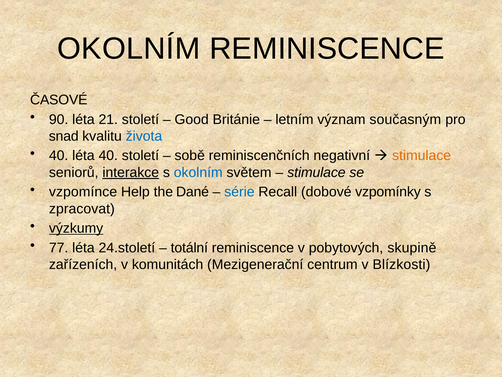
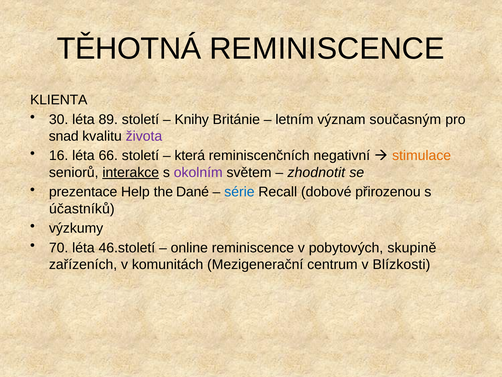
OKOLNÍM: OKOLNÍM -> TĚHOTNÁ (129, 49)
ČASOVÉ: ČASOVÉ -> KLIENTA (59, 100)
90: 90 -> 30 (59, 119)
21: 21 -> 89 (108, 119)
Good: Good -> Knihy (192, 119)
života colour: blue -> purple (144, 136)
40: 40 -> 16 (59, 156)
léta 40: 40 -> 66 (108, 156)
sobě: sobě -> která (190, 156)
okolním colour: blue -> purple (198, 172)
stimulace: stimulace -> zhodnotit (316, 172)
vzpomínce: vzpomínce -> prezentace (83, 192)
vzpomínky: vzpomínky -> přirozenou (388, 192)
zpracovat: zpracovat -> účastníků (82, 209)
výzkumy underline: present -> none (76, 228)
77: 77 -> 70 (59, 248)
24.století: 24.století -> 46.století (127, 248)
totální: totální -> online (189, 248)
